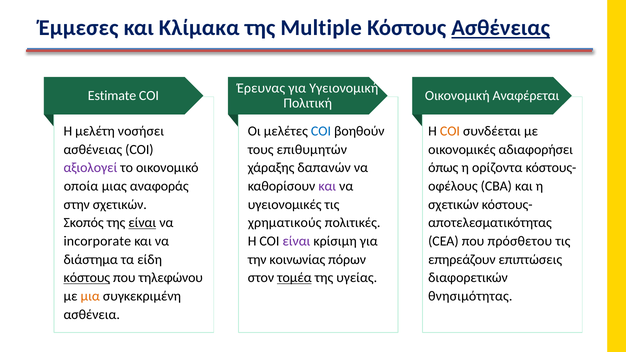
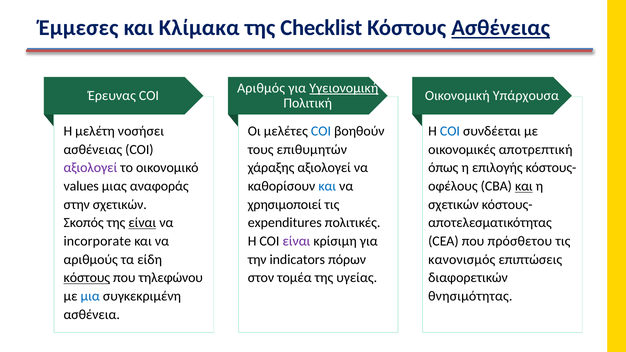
Multiple: Multiple -> Checklist (321, 28)
Έρευνας: Έρευνας -> Αριθμός (261, 88)
Υγειονομική underline: none -> present (344, 88)
Estimate: Estimate -> Έρευνας (112, 96)
Αναφέρεται: Αναφέρεται -> Υπάρχουσα (526, 96)
COI colour: orange -> blue (450, 131)
αδιαφορήσει: αδιαφορήσει -> αποτρεπτική (536, 150)
χάραξης δαπανών: δαπανών -> αξιολογεί (324, 168)
ορίζοντα: ορίζοντα -> επιλογής (497, 168)
οποία: οποία -> values (81, 186)
και colour: purple -> blue (327, 186)
και underline: none -> present (524, 186)
υγειονομικές: υγειονομικές -> χρησιμοποιεί (285, 205)
χρηματικούς: χρηματικούς -> expenditures (285, 223)
διάστημα: διάστημα -> αριθμούς (91, 260)
κοινωνίας: κοινωνίας -> indicators (297, 260)
επηρεάζουν: επηρεάζουν -> κανονισμός (462, 260)
τομέα underline: present -> none (294, 278)
μια colour: orange -> blue (90, 296)
